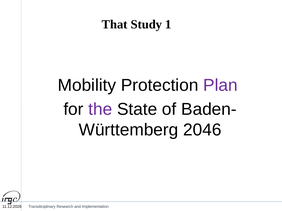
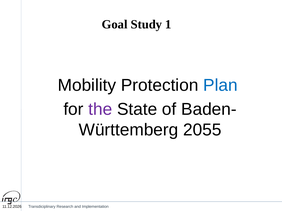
That: That -> Goal (115, 24)
Plan colour: purple -> blue (220, 85)
2046: 2046 -> 2055 (202, 130)
